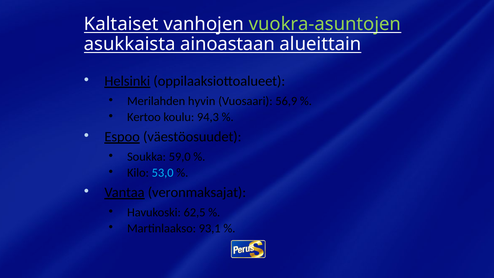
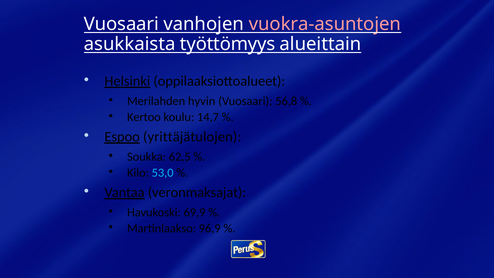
Kaltaiset: Kaltaiset -> Vuosaari (121, 24)
vuokra-asuntojen colour: light green -> pink (325, 24)
ainoastaan: ainoastaan -> työttömyys (228, 44)
56,9: 56,9 -> 56,8 (286, 101)
94,3: 94,3 -> 14,7 (208, 117)
väestöosuudet: väestöosuudet -> yrittäjätulojen (192, 137)
59,0: 59,0 -> 62,5 (180, 157)
62,5: 62,5 -> 69,9 (195, 212)
93,1: 93,1 -> 96,9 (210, 228)
